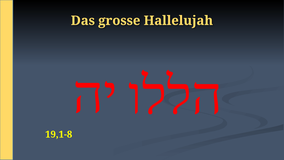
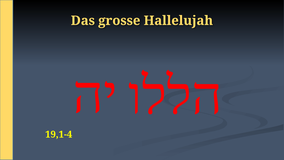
19,1-8: 19,1-8 -> 19,1-4 (59, 134)
